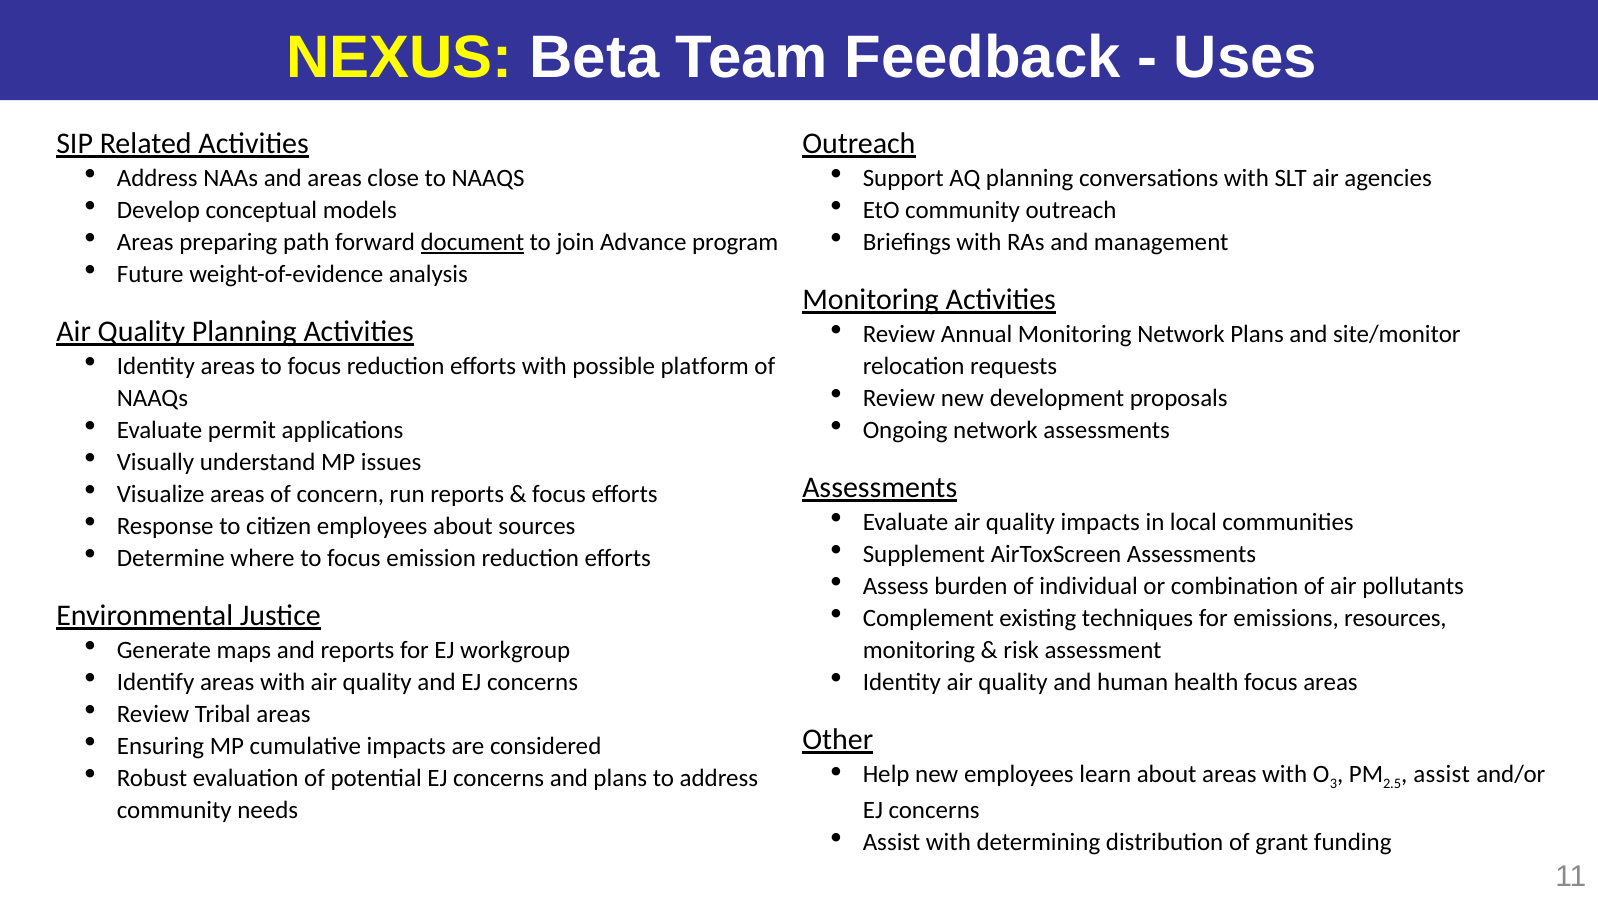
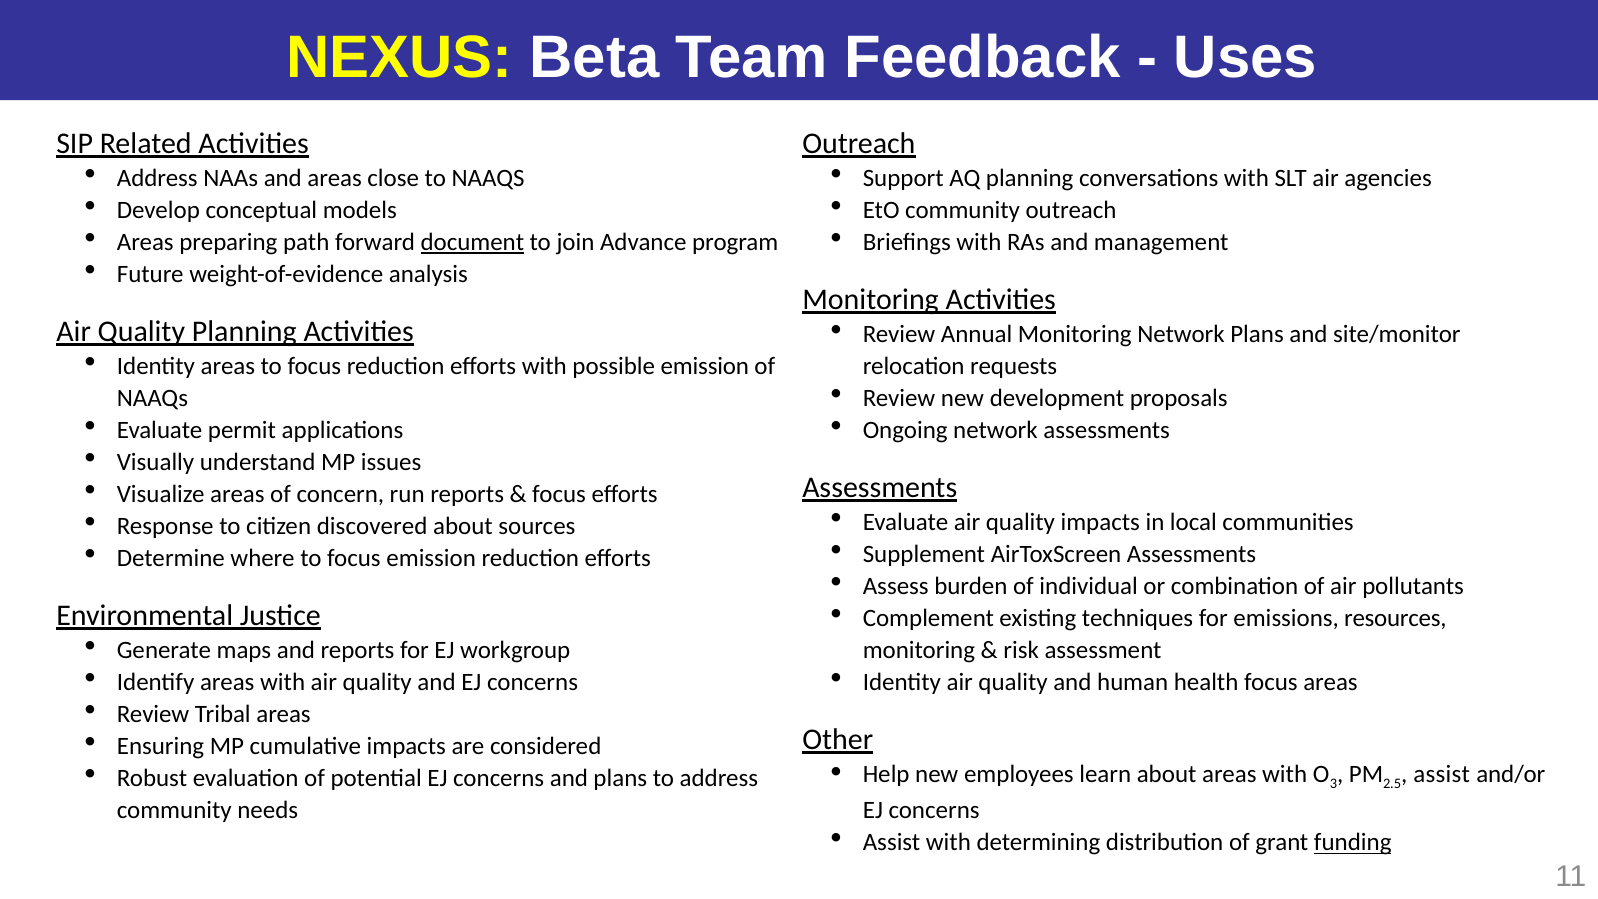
possible platform: platform -> emission (705, 366)
citizen employees: employees -> discovered (372, 526)
funding underline: none -> present (1353, 843)
